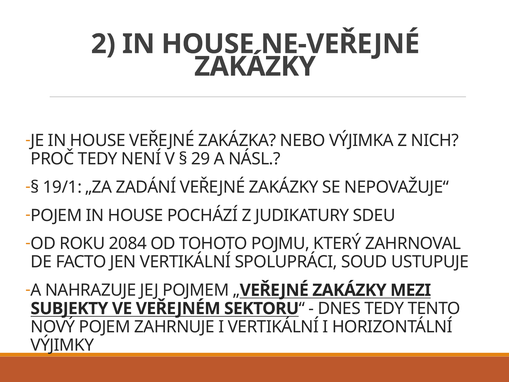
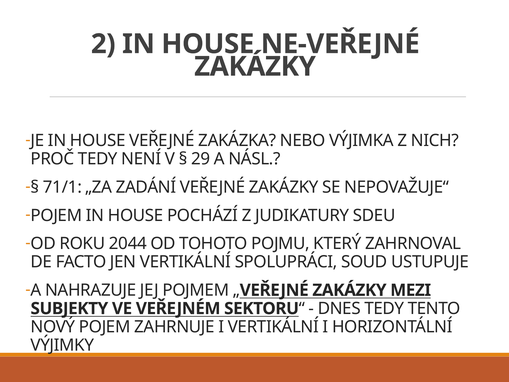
19/1: 19/1 -> 71/1 (62, 187)
2084: 2084 -> 2044 (128, 244)
